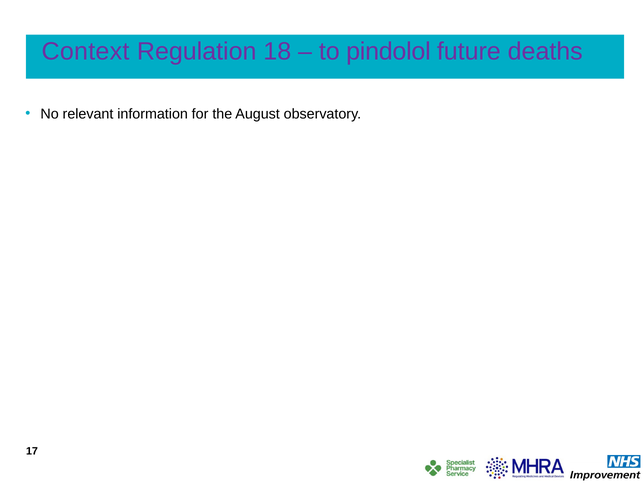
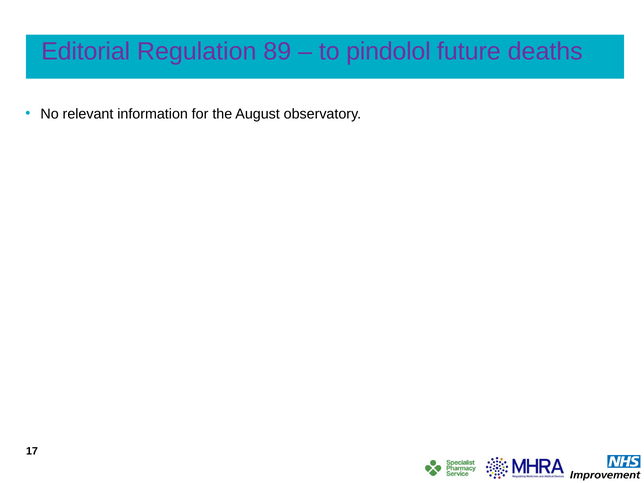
Context: Context -> Editorial (86, 52)
18: 18 -> 89 (277, 52)
